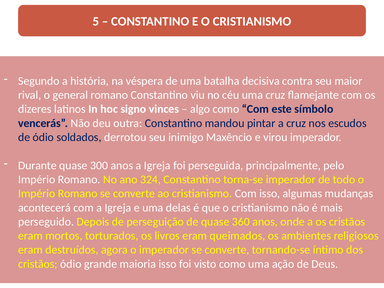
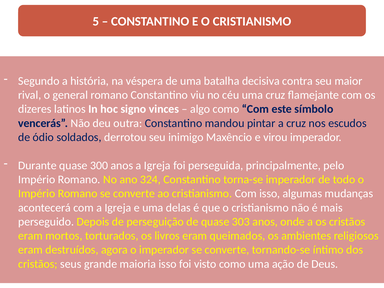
360: 360 -> 303 (241, 222)
cristãos ódio: ódio -> seus (71, 264)
